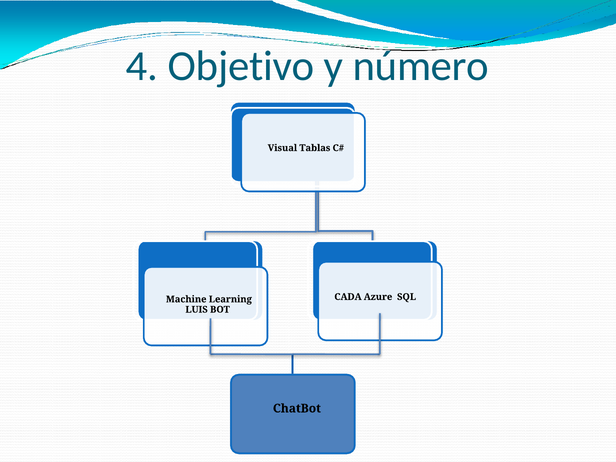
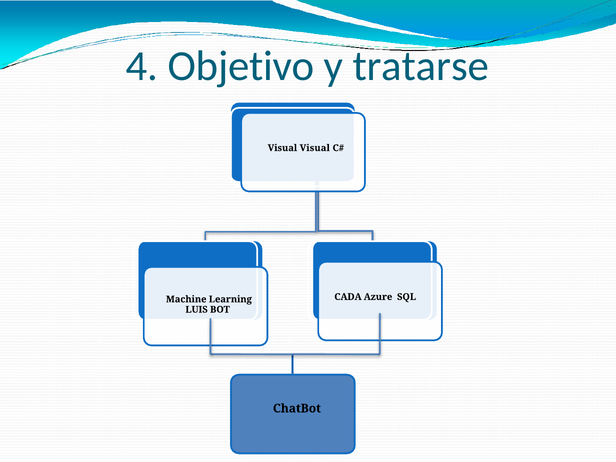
número: número -> tratarse (421, 66)
Visual Tablas: Tablas -> Visual (315, 148)
